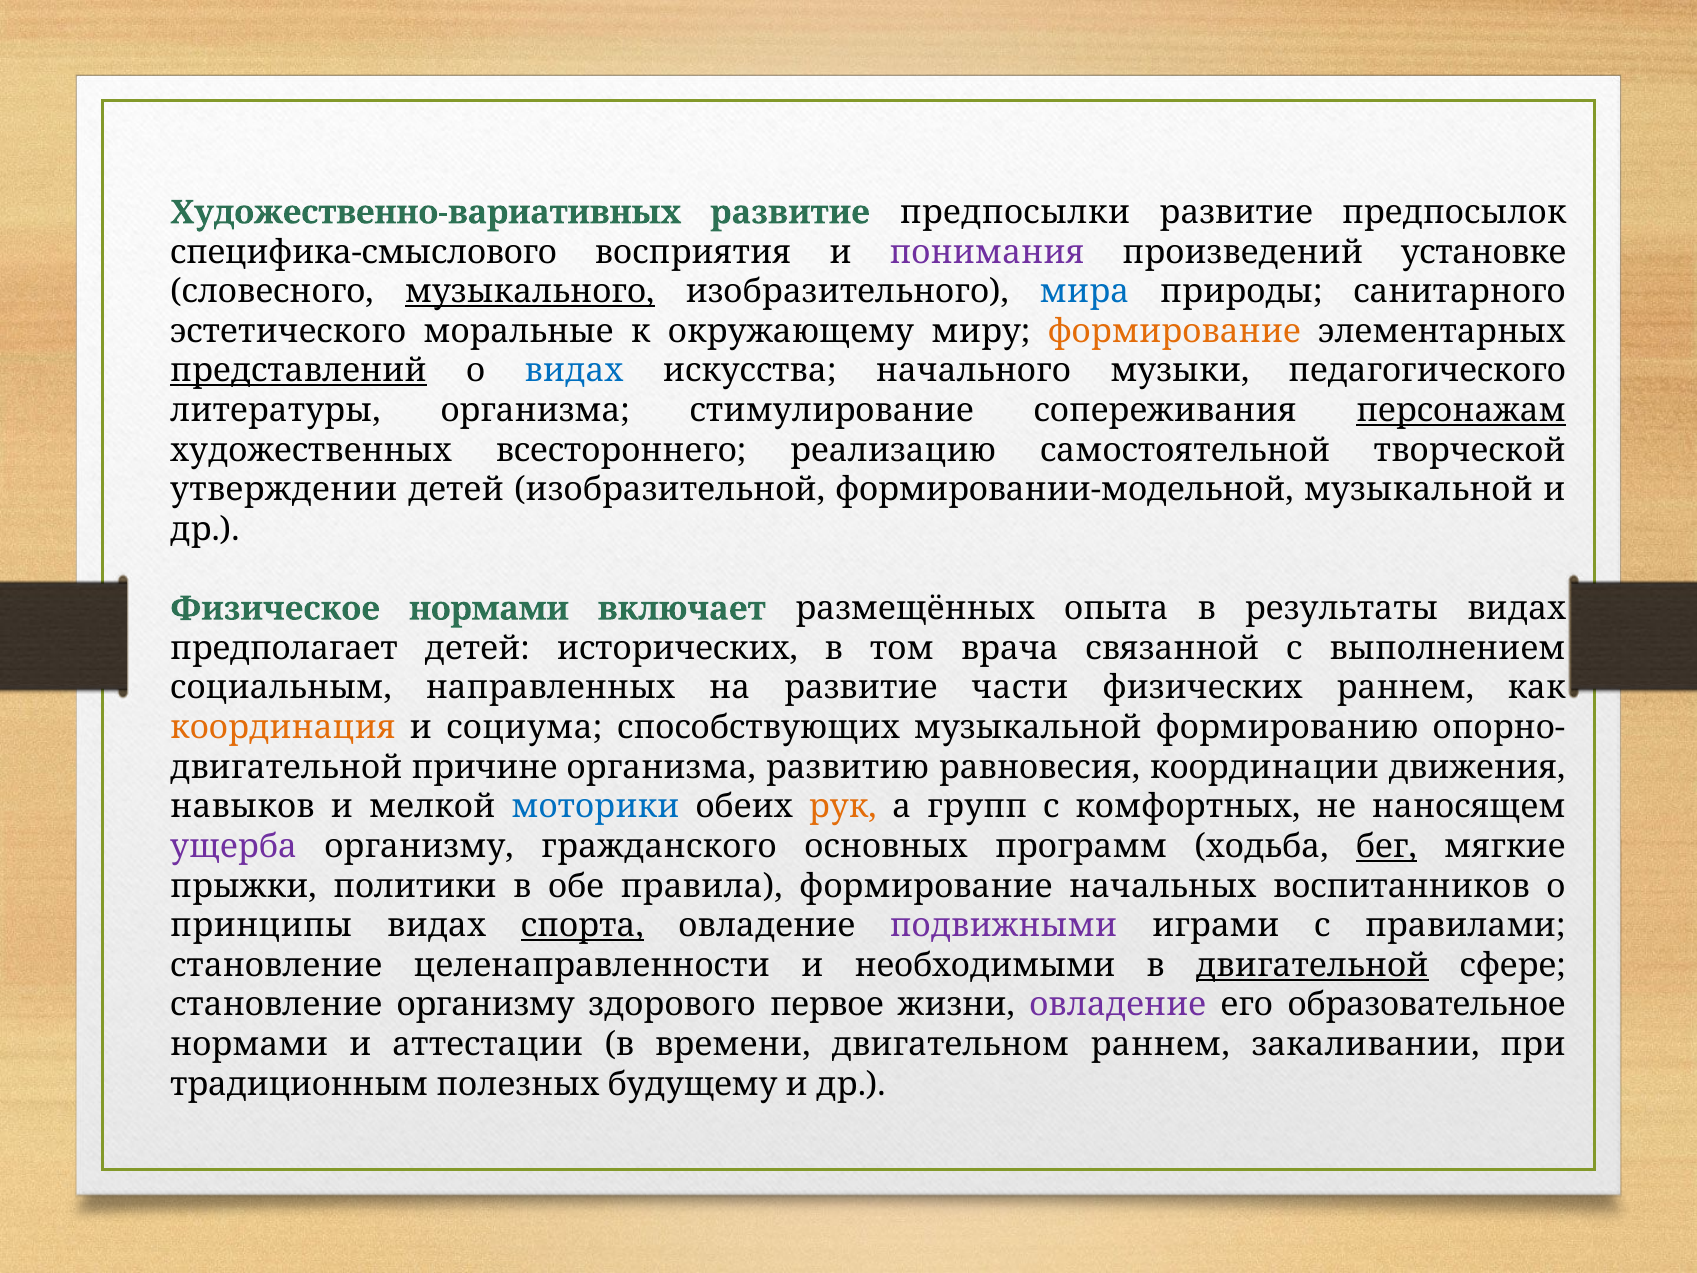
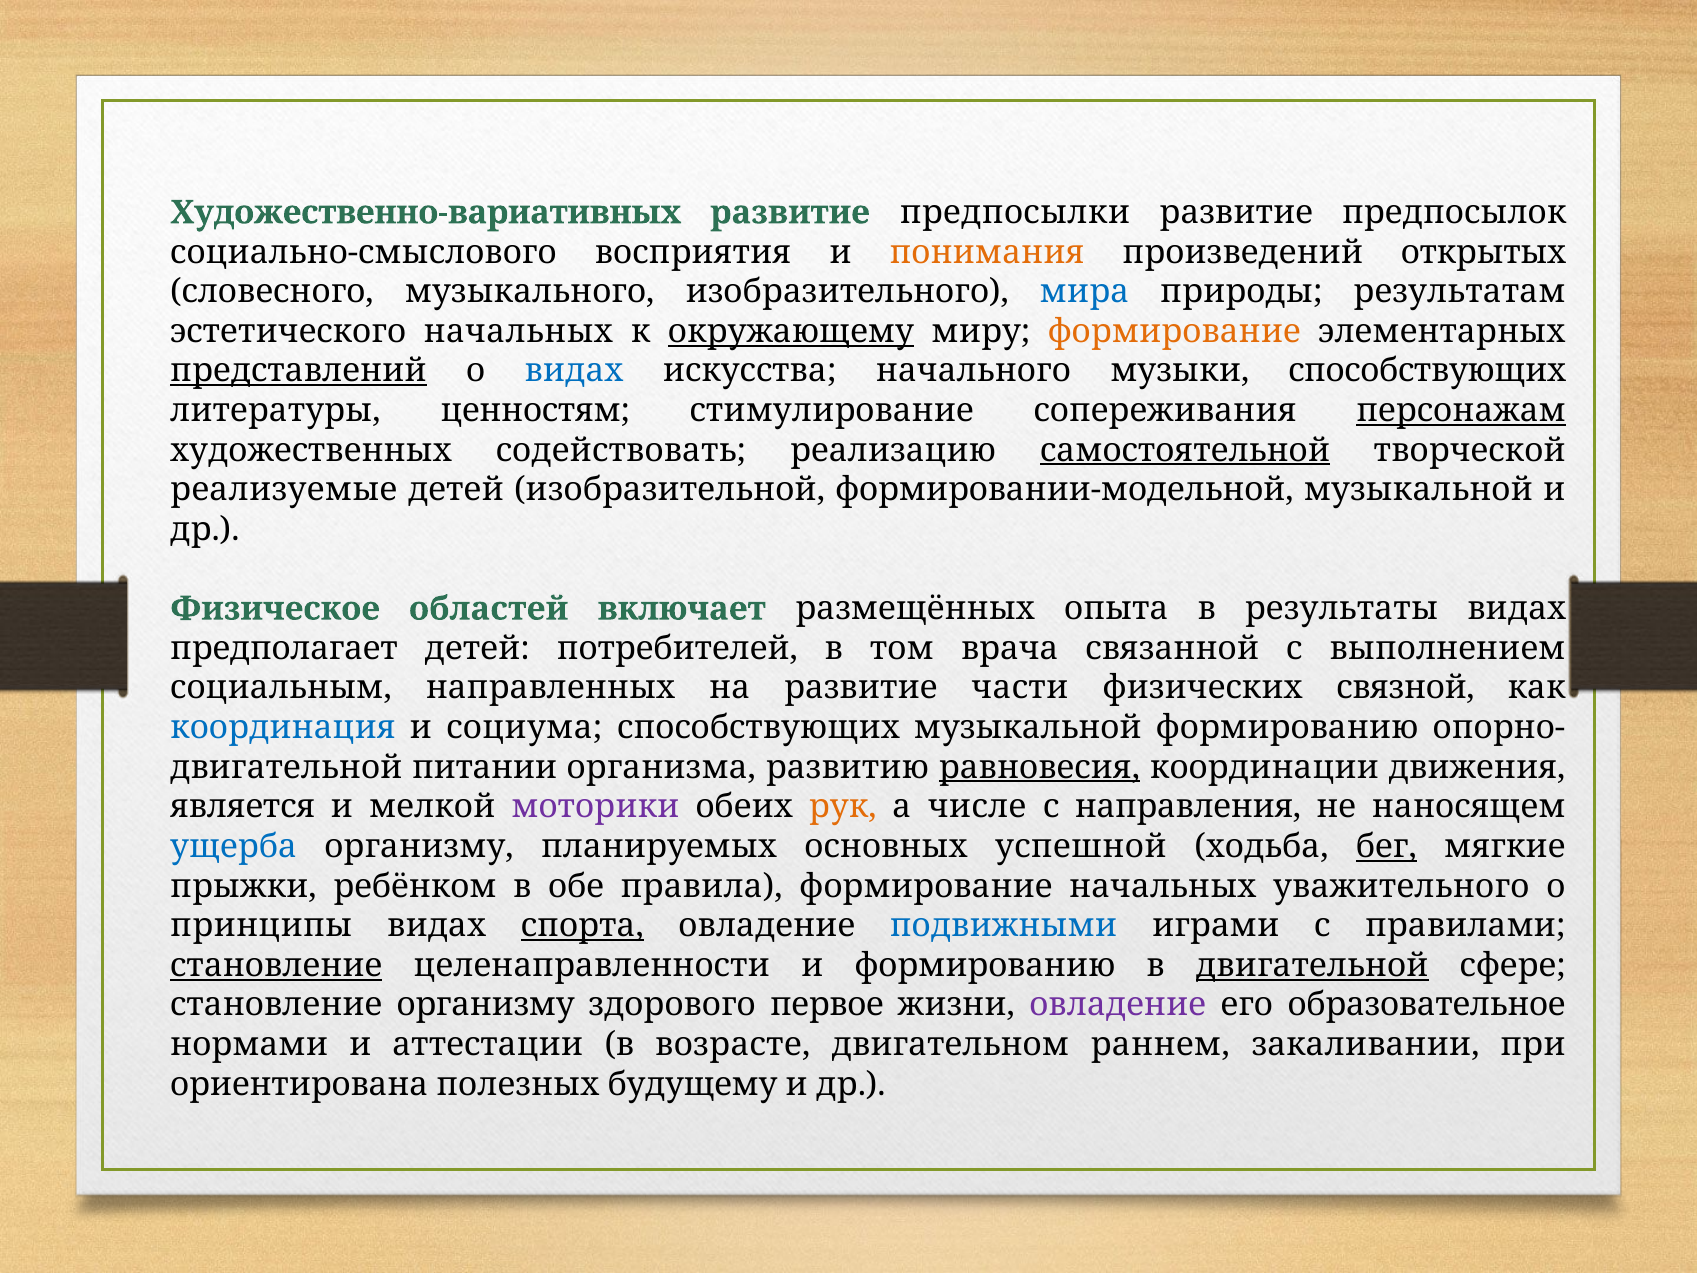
специфика-смыслового: специфика-смыслового -> социально-смыслового (363, 252)
понимания colour: purple -> orange (987, 252)
установке: установке -> открытых (1484, 252)
музыкального underline: present -> none (530, 292)
санитарного: санитарного -> результатам (1460, 292)
эстетического моральные: моральные -> начальных (518, 331)
окружающему underline: none -> present (791, 331)
музыки педагогического: педагогического -> способствующих (1427, 371)
литературы организма: организма -> ценностям (535, 411)
всестороннего: всестороннего -> содействовать (621, 450)
самостоятельной underline: none -> present (1185, 450)
утверждении: утверждении -> реализуемые (284, 490)
Физическое нормами: нормами -> областей (489, 609)
исторических: исторических -> потребителей (677, 648)
физических раннем: раннем -> связной (1406, 688)
координация colour: orange -> blue (283, 728)
причине: причине -> питании (485, 767)
равновесия underline: none -> present (1039, 767)
навыков: навыков -> является (243, 807)
моторики colour: blue -> purple (595, 807)
групп: групп -> числе (977, 807)
комфортных: комфортных -> направления (1188, 807)
ущерба colour: purple -> blue (234, 846)
гражданского: гражданского -> планируемых (659, 846)
программ: программ -> успешной (1081, 846)
политики: политики -> ребёнком (415, 886)
воспитанников: воспитанников -> уважительного (1401, 886)
подвижными colour: purple -> blue (1003, 926)
становление underline: none -> present (276, 965)
и необходимыми: необходимыми -> формированию (985, 965)
времени: времени -> возрасте (733, 1044)
традиционным: традиционным -> ориентирована (299, 1084)
